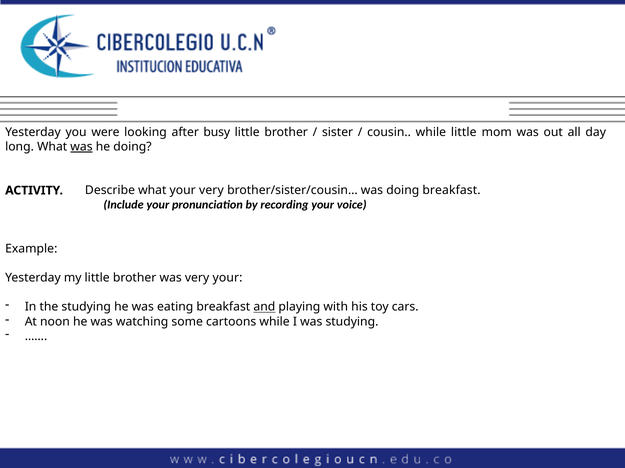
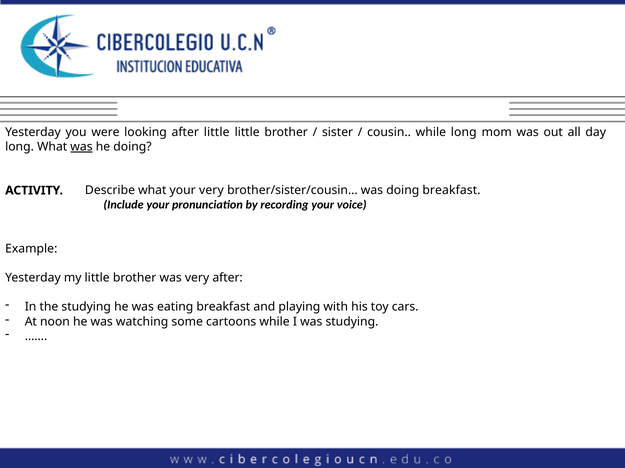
after busy: busy -> little (217, 132)
while little: little -> long (464, 132)
very your: your -> after (228, 278)
and underline: present -> none (264, 307)
